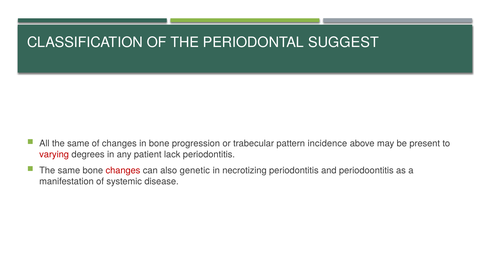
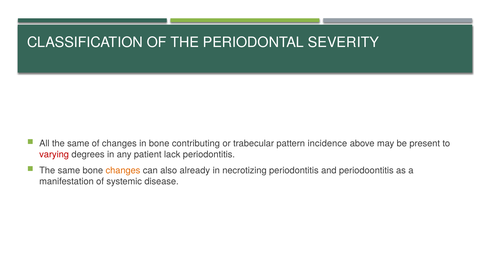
SUGGEST: SUGGEST -> SEVERITY (343, 42)
progression: progression -> contributing (196, 143)
changes colour: red -> orange (123, 170)
genetic: genetic -> already (195, 170)
